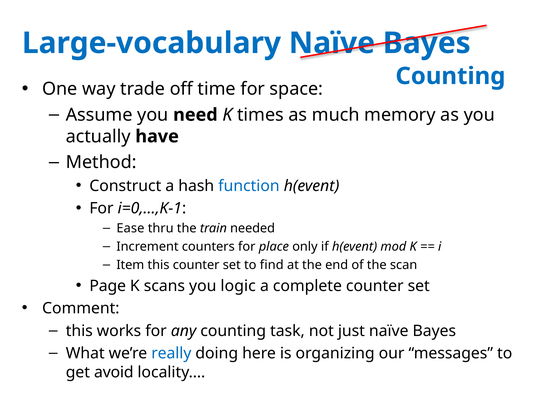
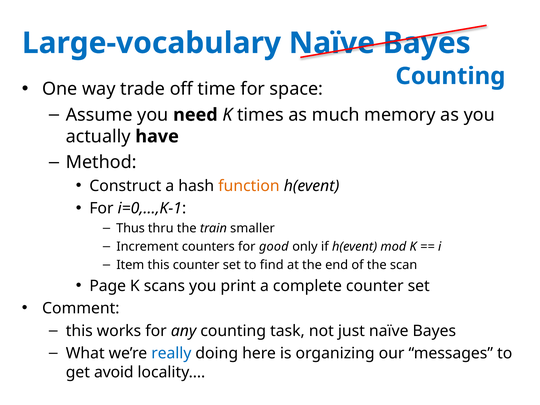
function colour: blue -> orange (249, 186)
Ease: Ease -> Thus (131, 228)
needed: needed -> smaller (252, 228)
place: place -> good (274, 247)
logic: logic -> print (238, 286)
